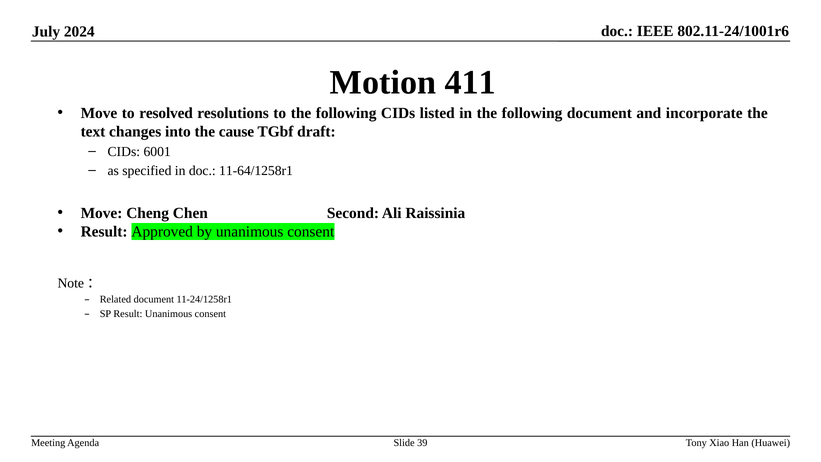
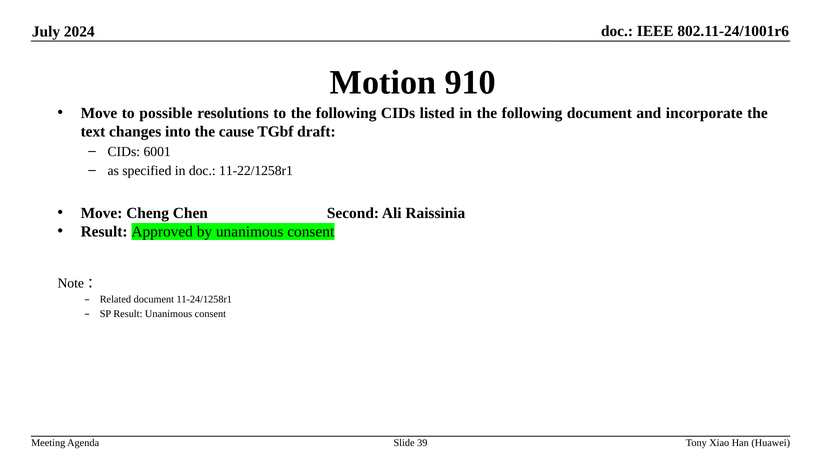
411: 411 -> 910 (470, 82)
resolved: resolved -> possible (166, 113)
11-64/1258r1: 11-64/1258r1 -> 11-22/1258r1 (256, 171)
